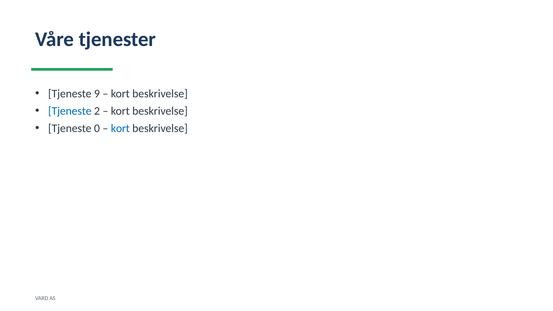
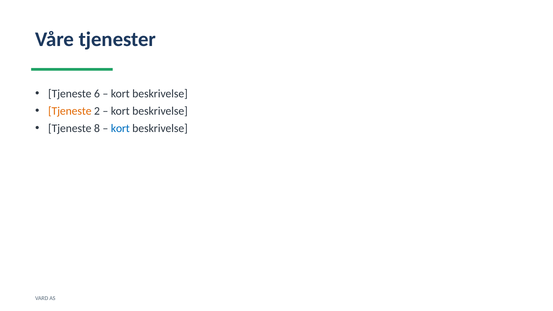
9: 9 -> 6 (97, 94)
Tjeneste colour: blue -> orange (70, 111)
0: 0 -> 8 (97, 128)
